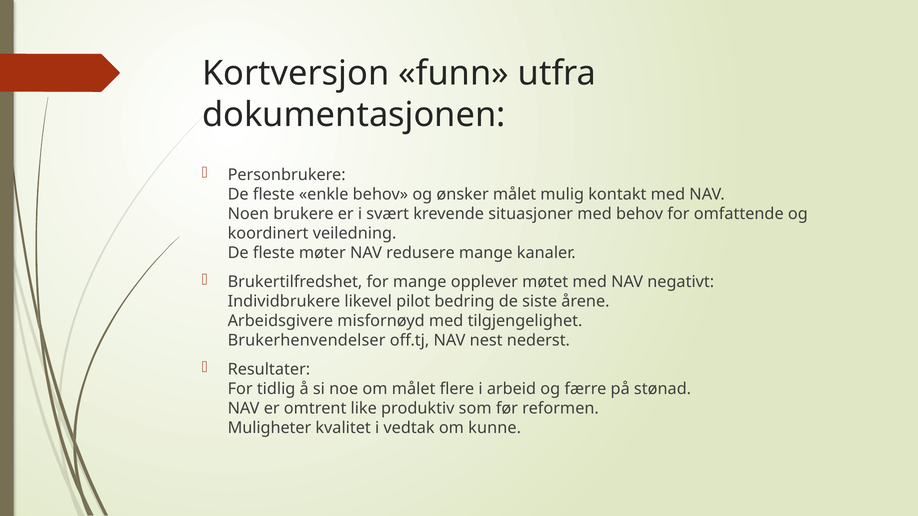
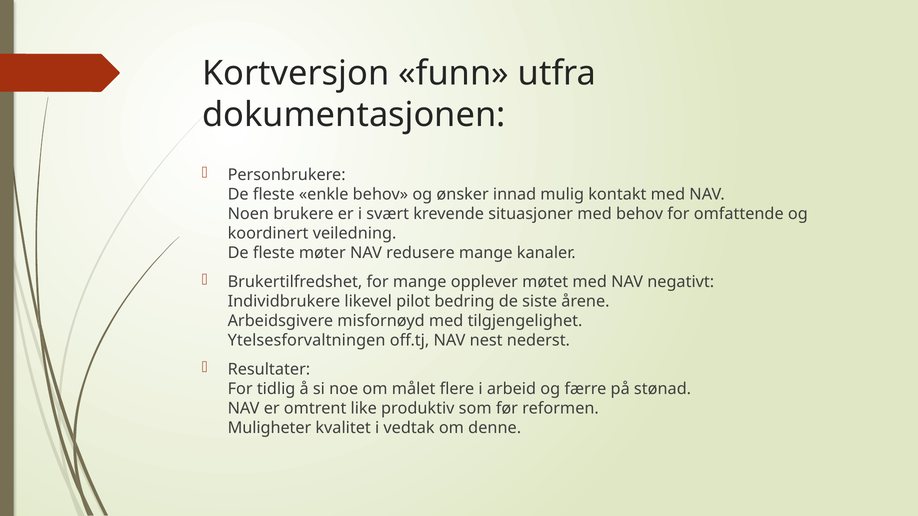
ønsker målet: målet -> innad (515, 195)
Brukerhenvendelser: Brukerhenvendelser -> Ytelsesforvaltningen (307, 341)
kunne: kunne -> denne (495, 428)
